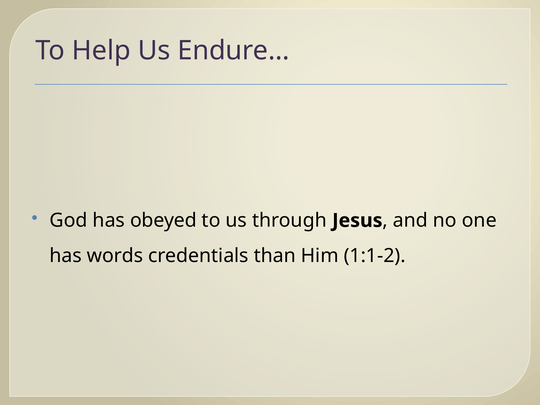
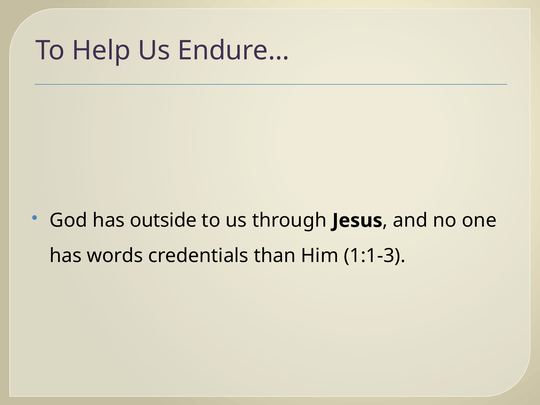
obeyed: obeyed -> outside (163, 221)
1:1-2: 1:1-2 -> 1:1-3 (375, 256)
